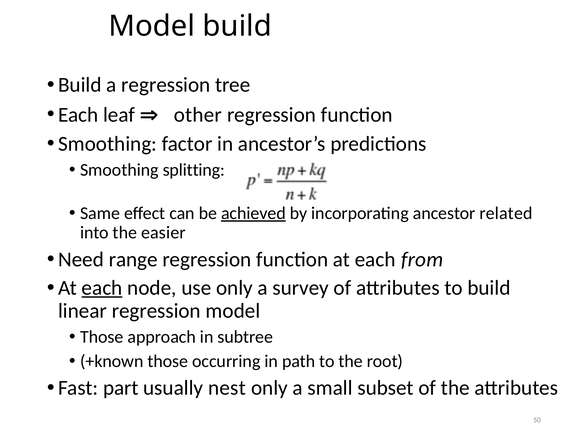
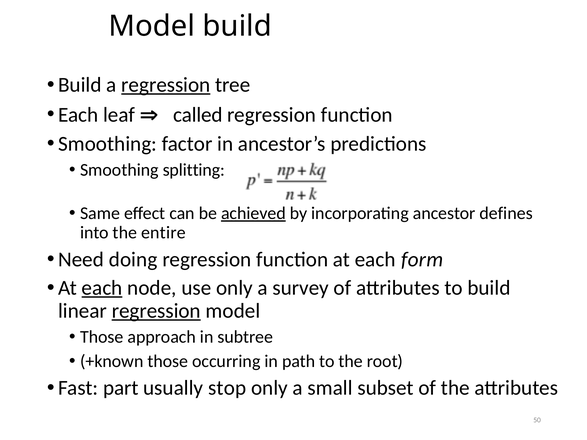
regression underline: none -> present (166, 85)
other: other -> called (198, 115)
related: related -> defines (506, 213)
easier: easier -> entire (163, 233)
range: range -> doing (133, 260)
from: from -> form (422, 260)
regression underline: none -> present (156, 311)
nest: nest -> stop (227, 388)
